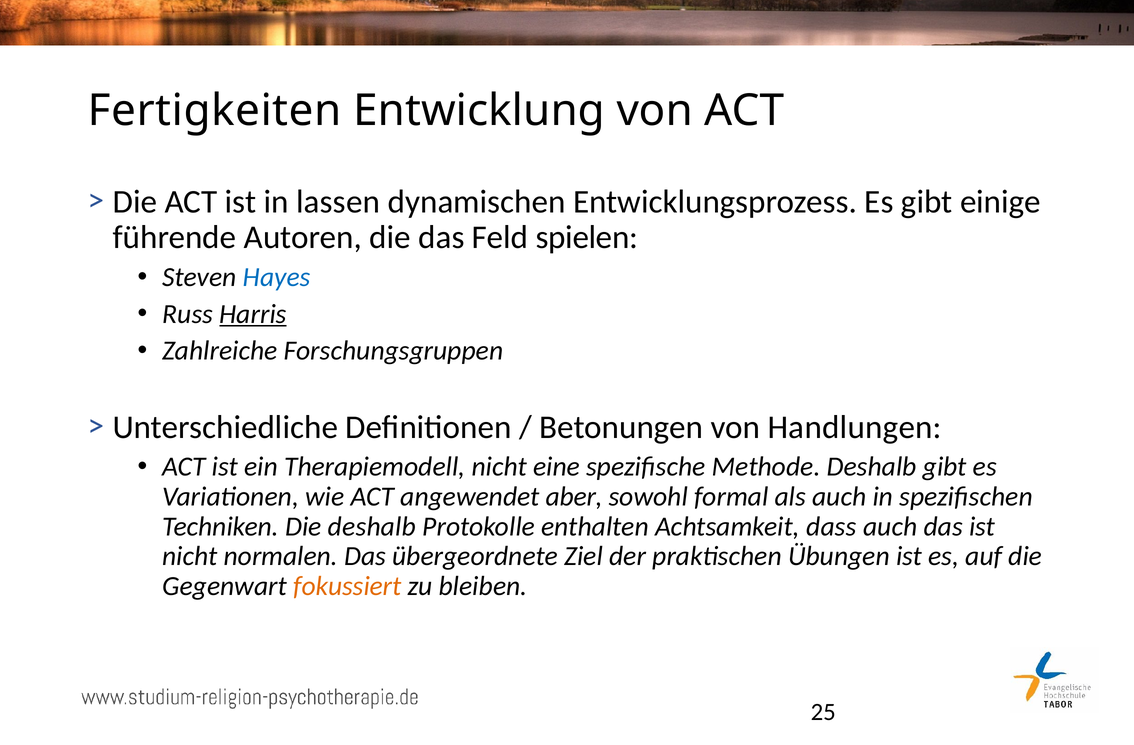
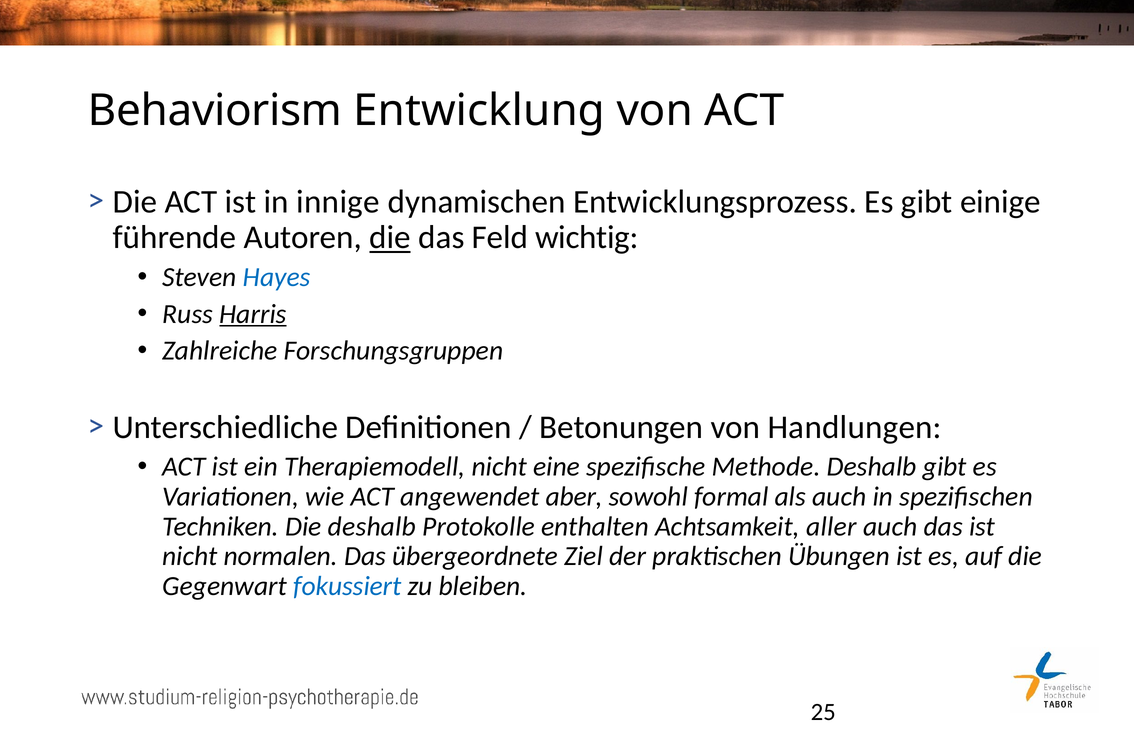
Fertigkeiten: Fertigkeiten -> Behaviorism (215, 111)
lassen: lassen -> innige (338, 202)
die underline: none -> present (390, 238)
spielen: spielen -> wichtig (587, 238)
dass: dass -> aller (831, 526)
fokussiert colour: orange -> blue (347, 586)
